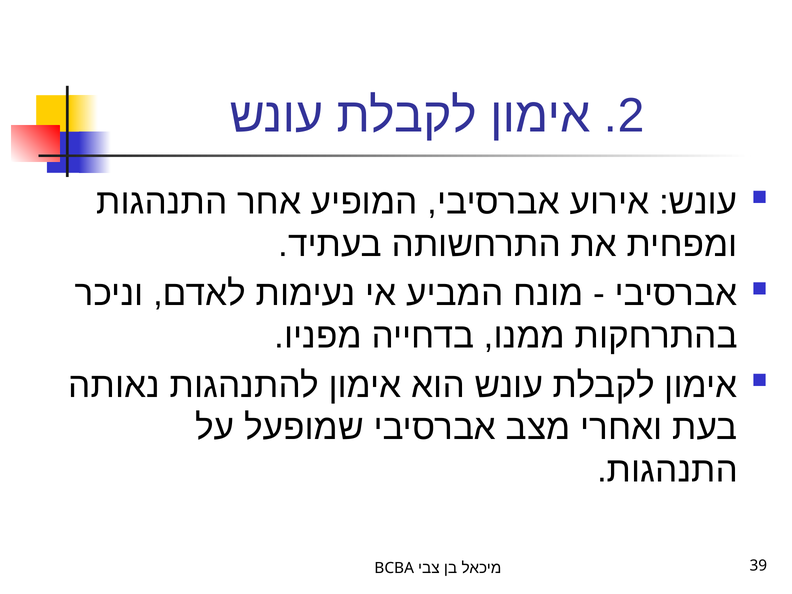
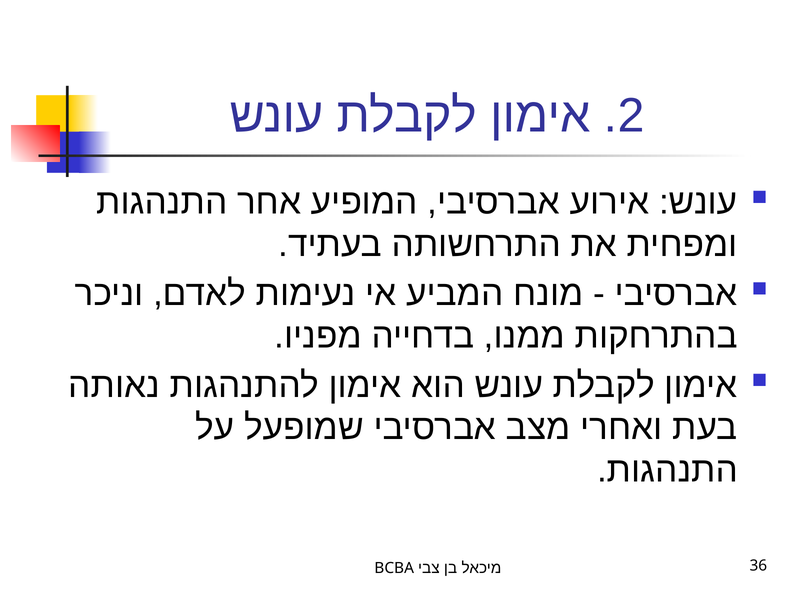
39: 39 -> 36 (758, 566)
